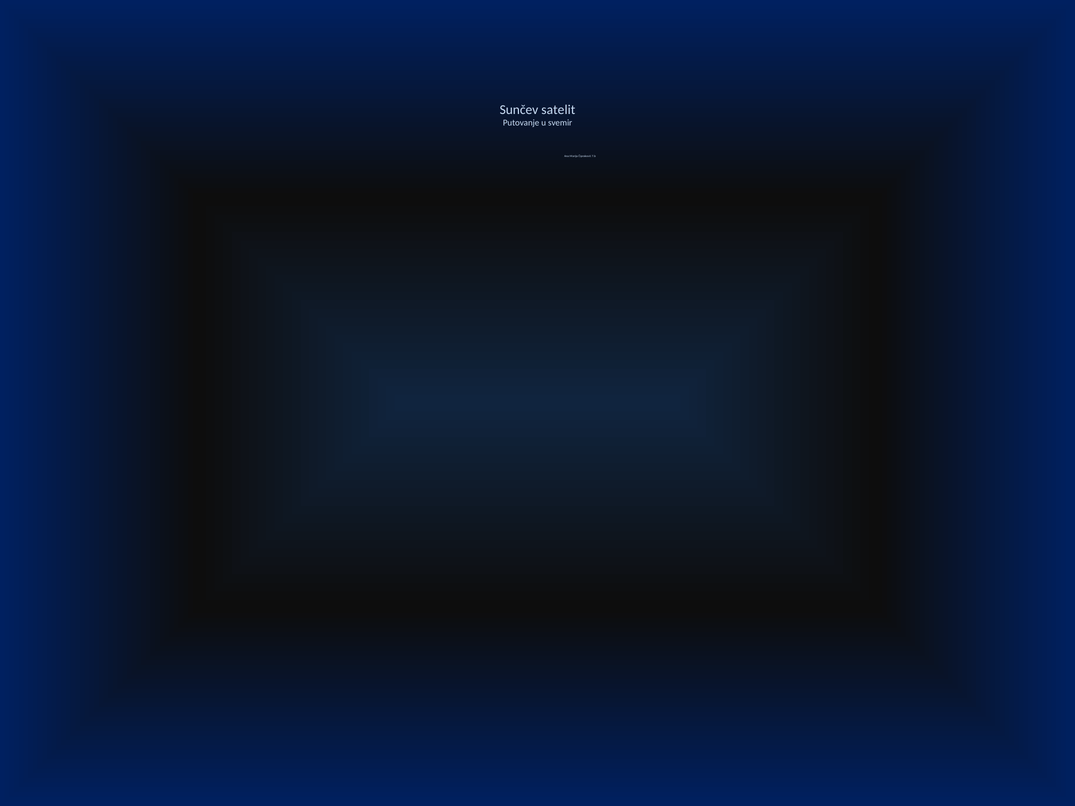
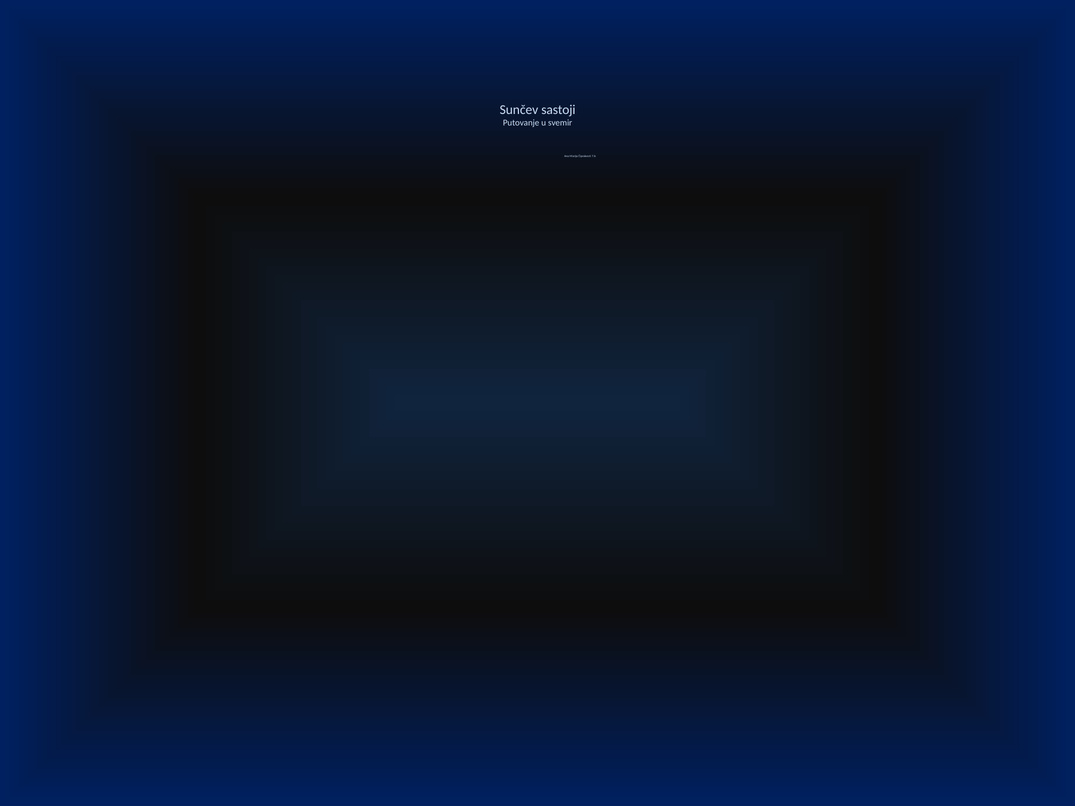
satelit: satelit -> sastoji (558, 110)
